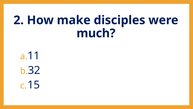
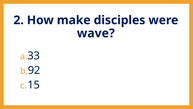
much: much -> wave (96, 33)
11: 11 -> 33 (34, 55)
32: 32 -> 92 (34, 70)
